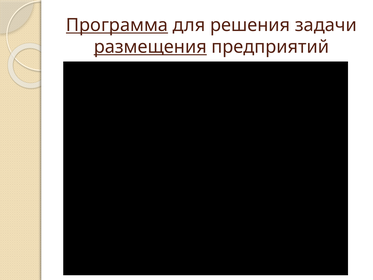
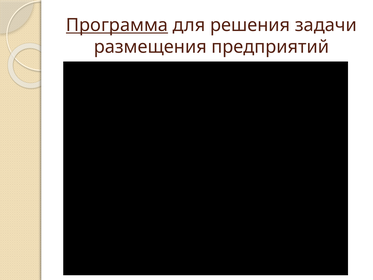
размещения underline: present -> none (150, 47)
